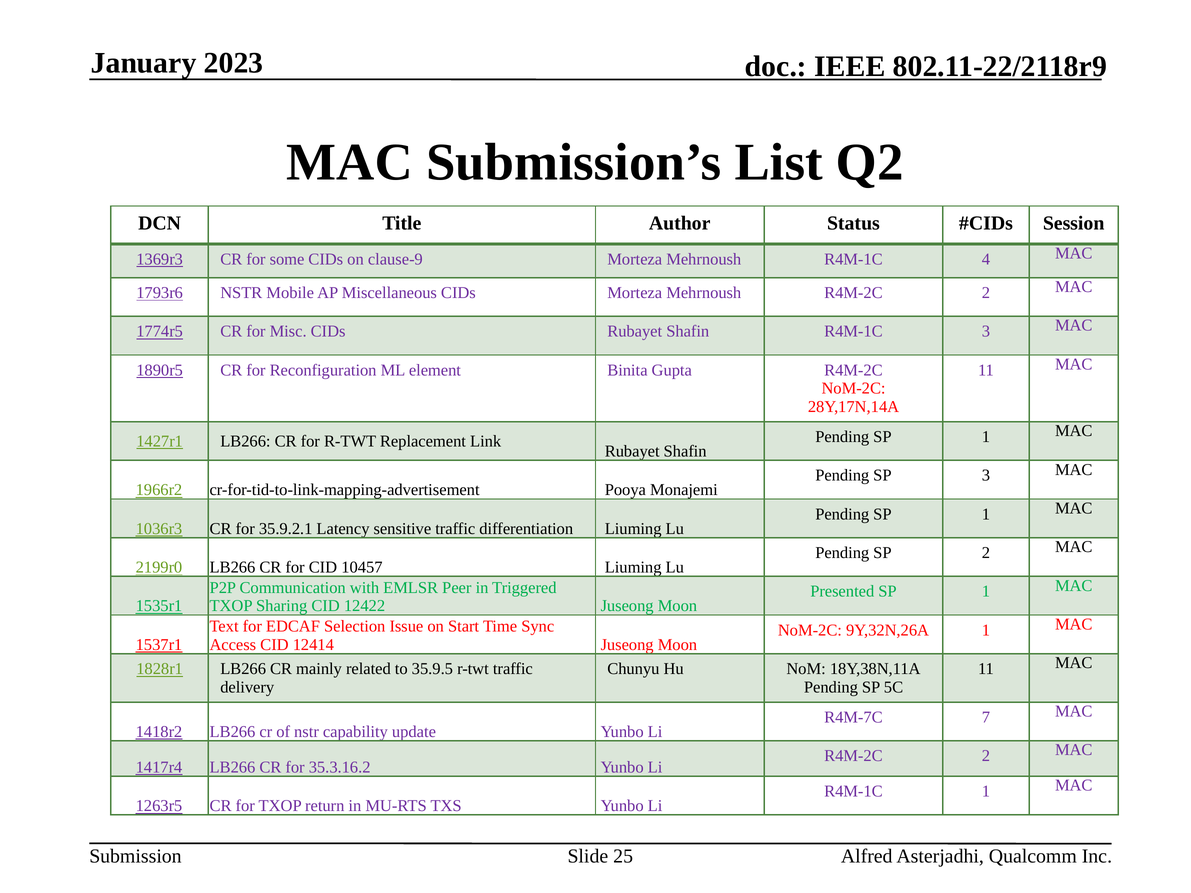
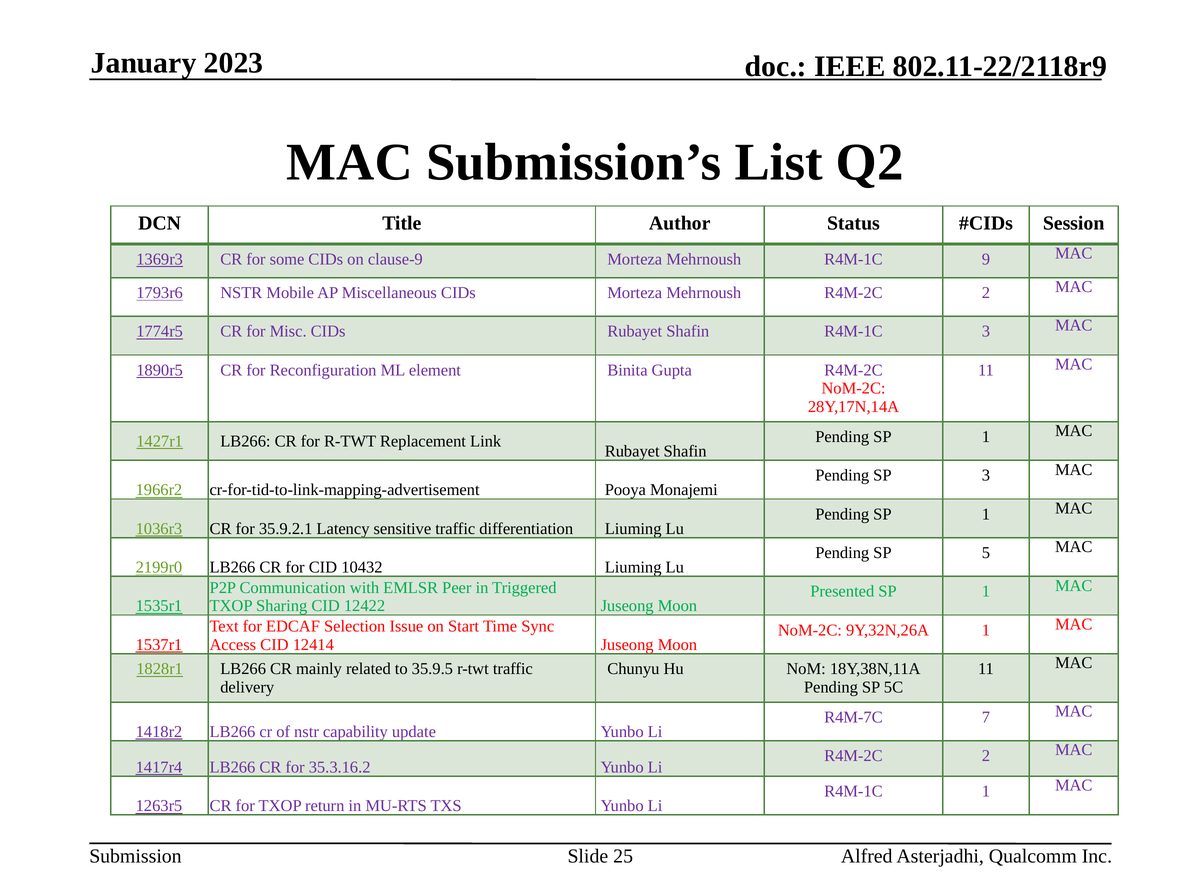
4: 4 -> 9 (986, 259)
SP 2: 2 -> 5 (986, 553)
10457: 10457 -> 10432 (362, 567)
